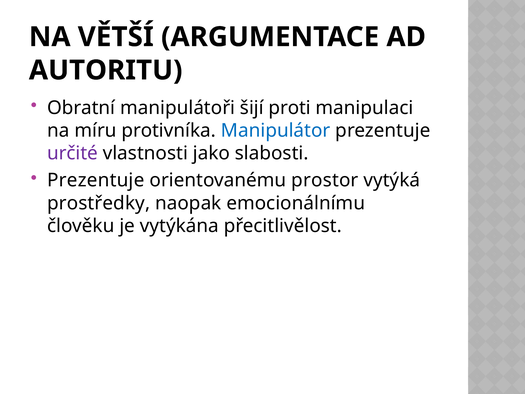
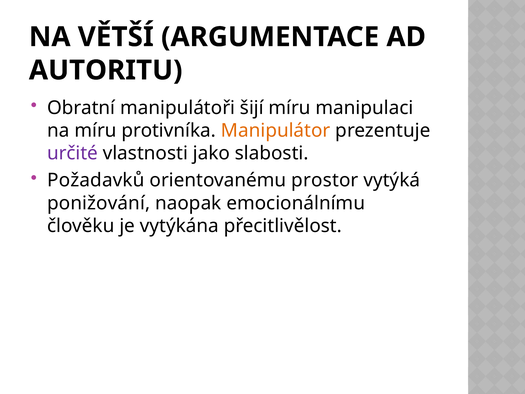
šijí proti: proti -> míru (290, 108)
Manipulátor colour: blue -> orange (276, 130)
Prezentuje: Prezentuje -> Požadavků (96, 180)
prostředky: prostředky -> ponižování (99, 203)
